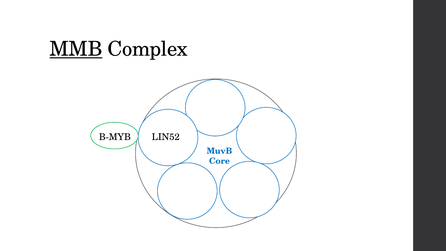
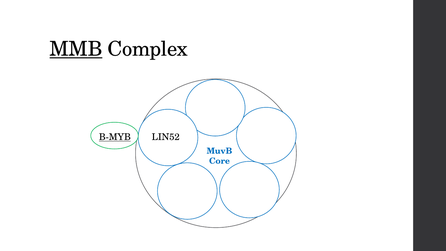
B-MYB underline: none -> present (115, 137)
